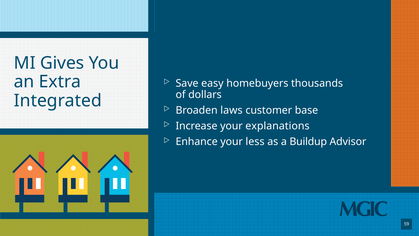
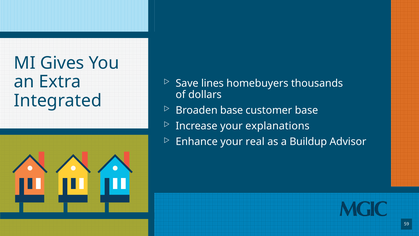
easy: easy -> lines (212, 83)
Broaden laws: laws -> base (232, 110)
less: less -> real (255, 141)
